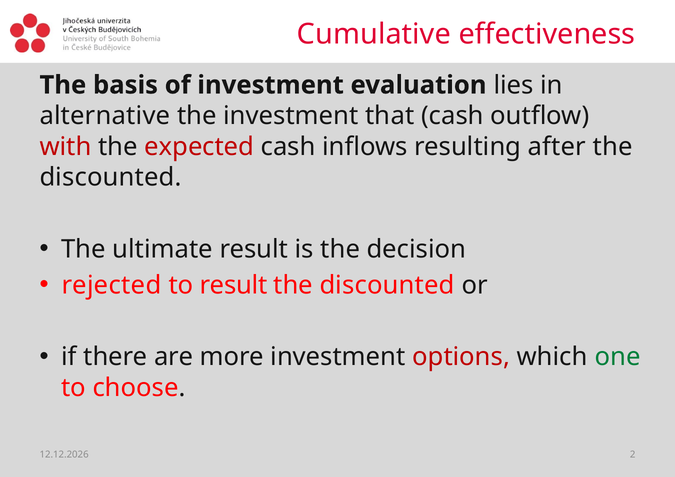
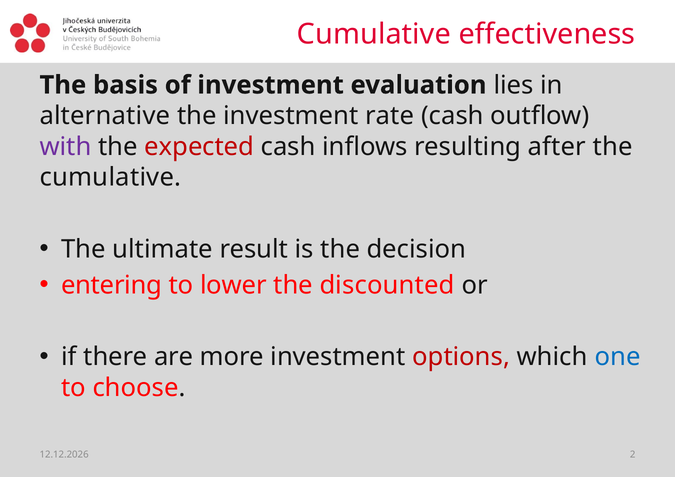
that: that -> rate (390, 116)
with colour: red -> purple (65, 147)
discounted: discounted -> cumulative (110, 178)
rejected: rejected -> entering (112, 285)
to result: result -> lower (233, 285)
one colour: green -> blue (618, 357)
